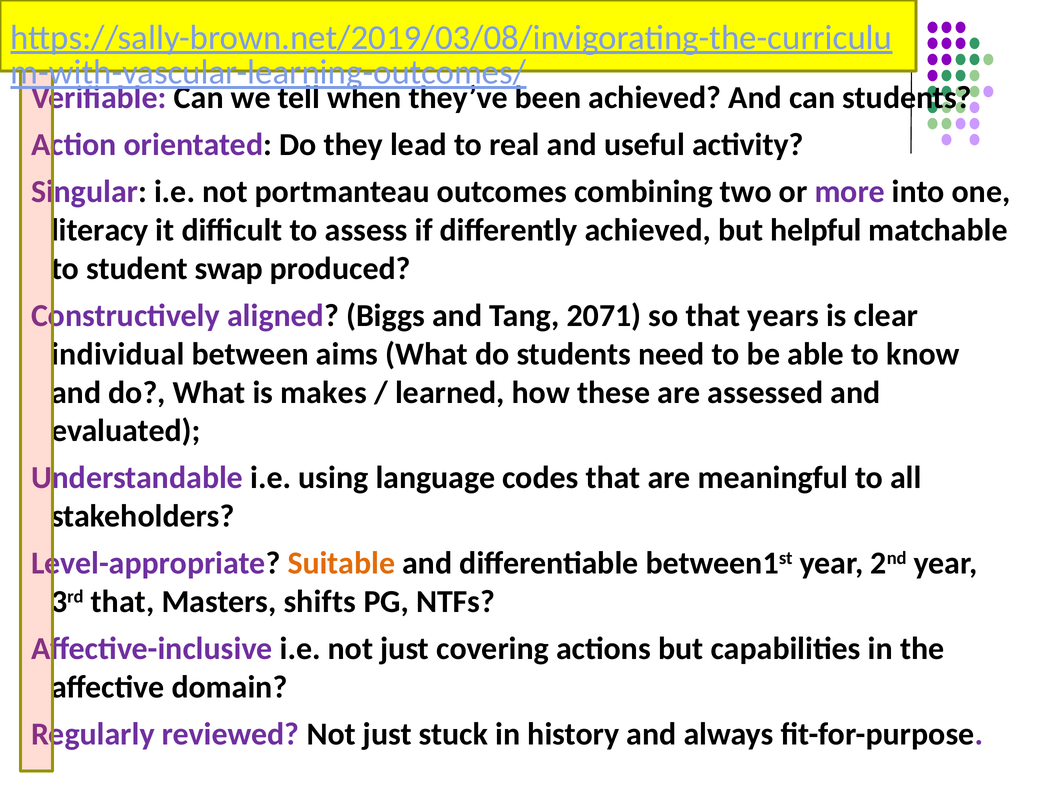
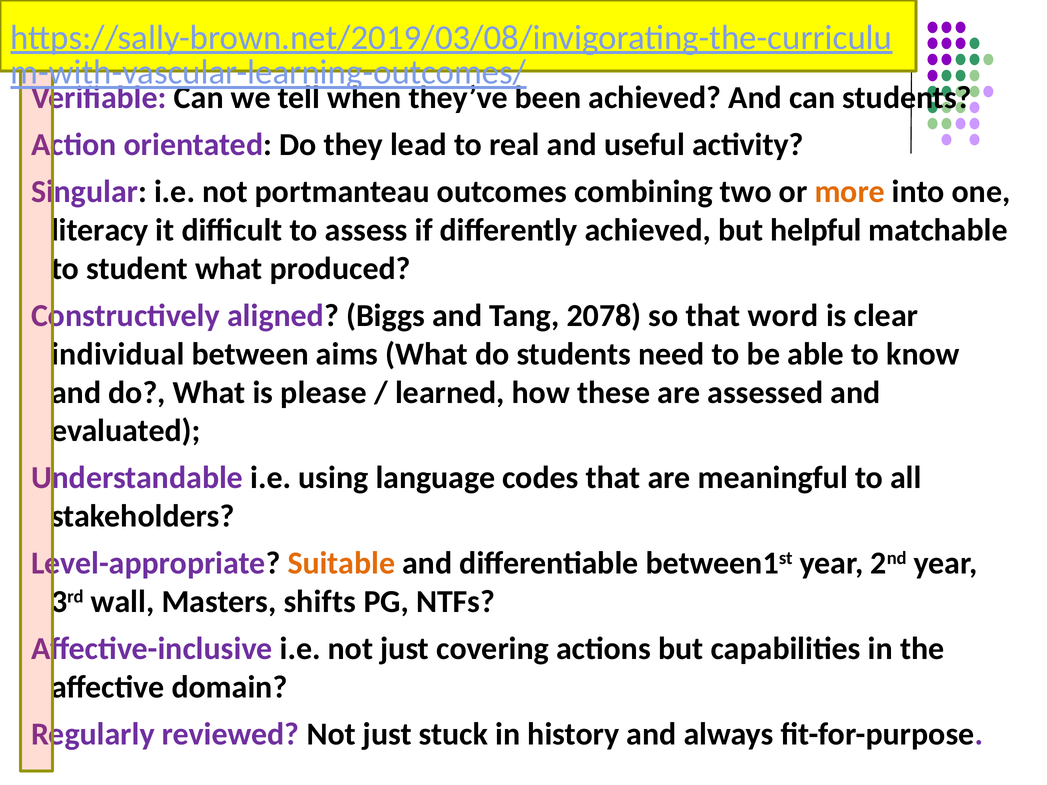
more colour: purple -> orange (850, 192)
student swap: swap -> what (229, 269)
2071: 2071 -> 2078 (604, 316)
years: years -> word (783, 316)
makes: makes -> please (324, 393)
3rd that: that -> wall (123, 602)
